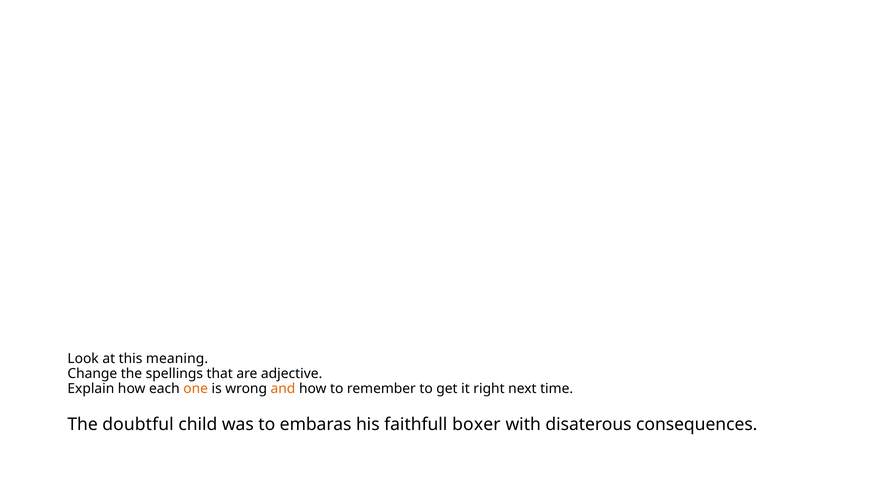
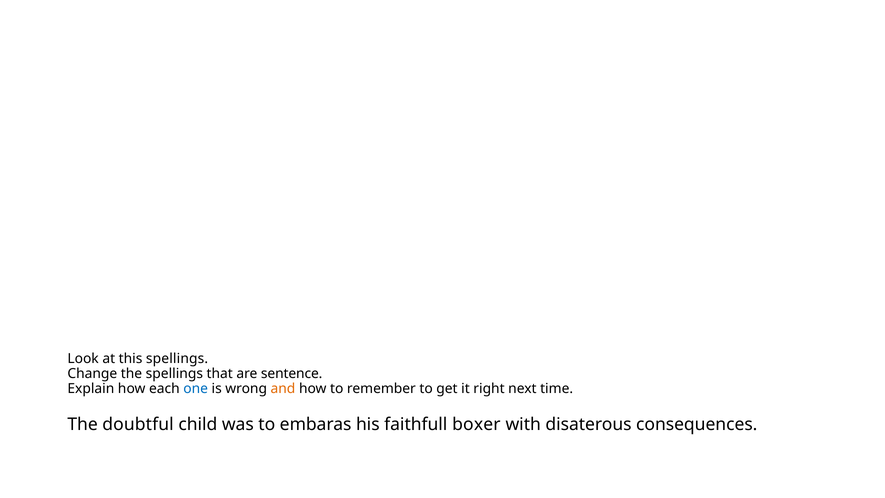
this meaning: meaning -> spellings (177, 359)
adjective: adjective -> sentence (292, 374)
one colour: orange -> blue (196, 389)
